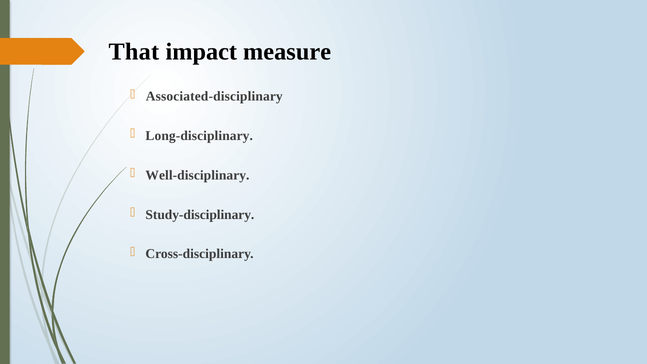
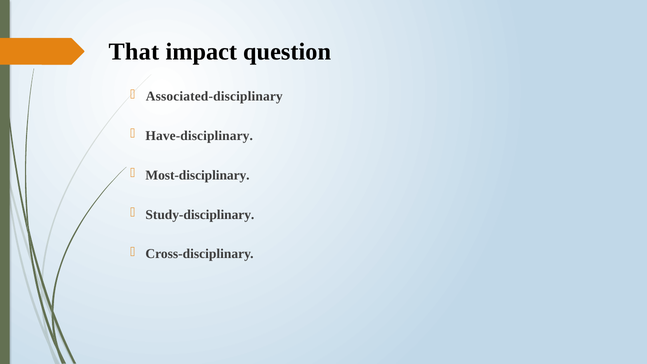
measure: measure -> question (287, 52)
Long-disciplinary: Long-disciplinary -> Have-disciplinary (199, 136)
Well-disciplinary: Well-disciplinary -> Most-disciplinary (198, 175)
